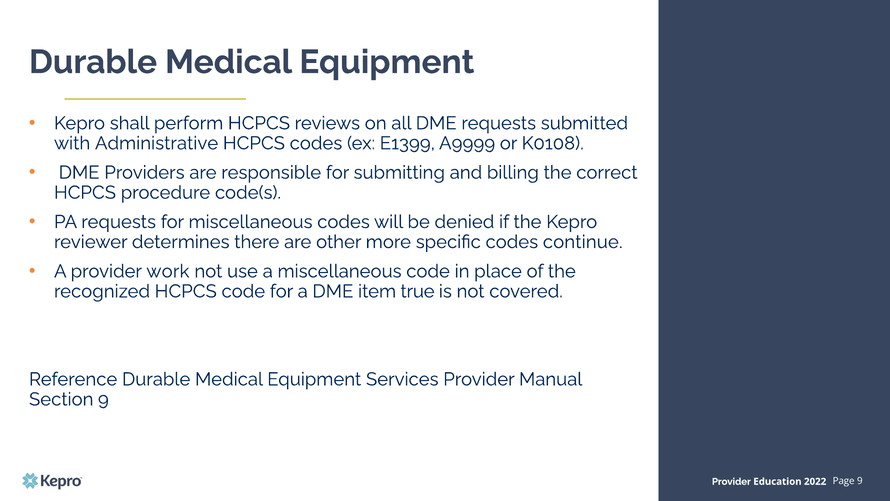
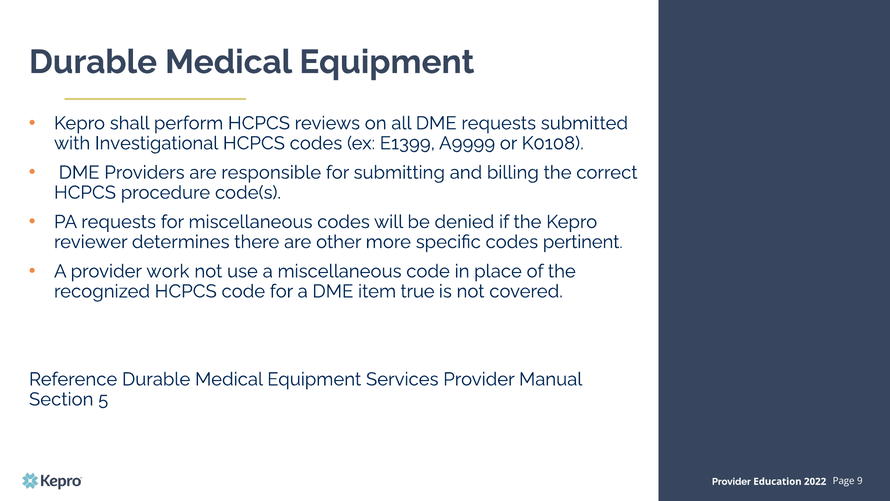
Administrative: Administrative -> Investigational (157, 143)
continue: continue -> pertinent (583, 242)
Section 9: 9 -> 5 (103, 399)
